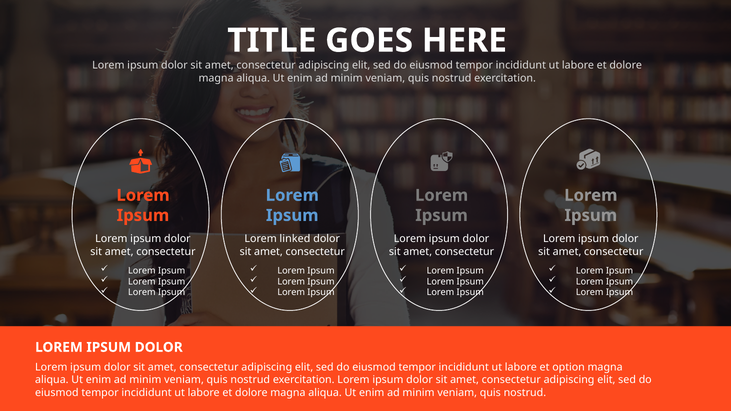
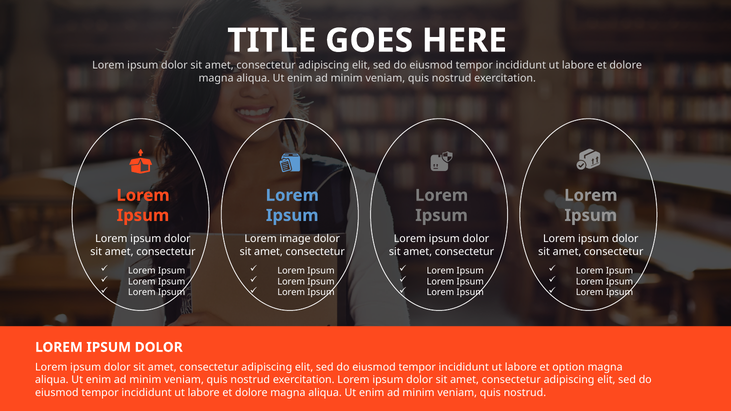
linked: linked -> image (295, 239)
